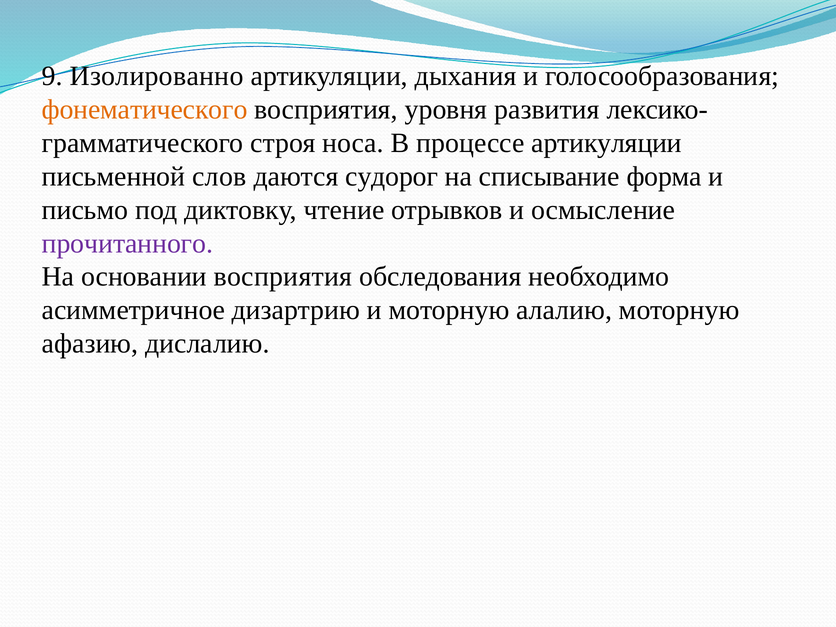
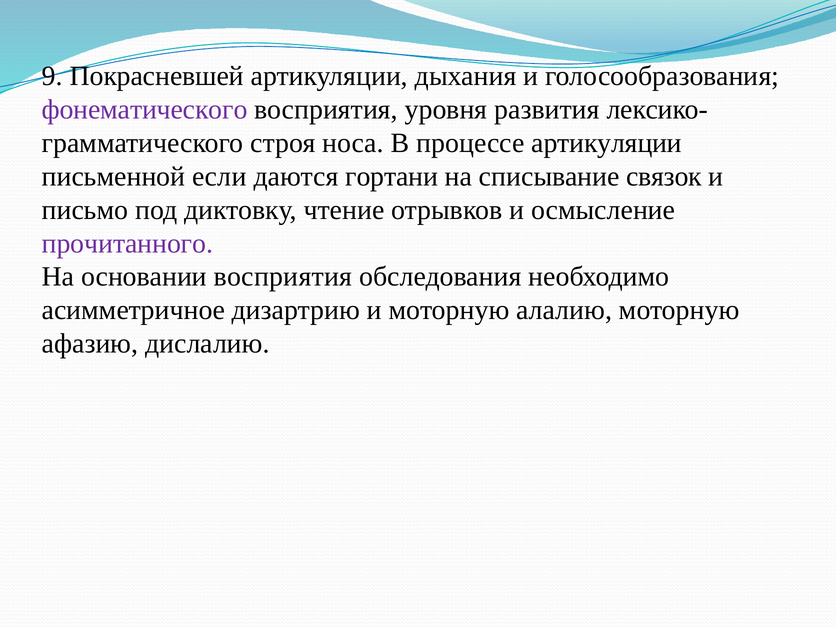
Изолированно: Изолированно -> Покрасневшей (157, 76)
фонематического colour: orange -> purple (145, 110)
слов: слов -> если (219, 176)
судорог: судорог -> гортани (392, 176)
форма: форма -> связок (664, 176)
